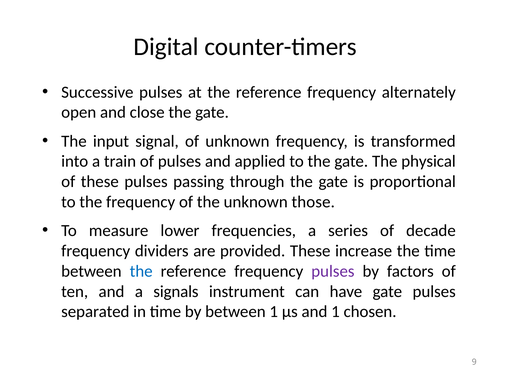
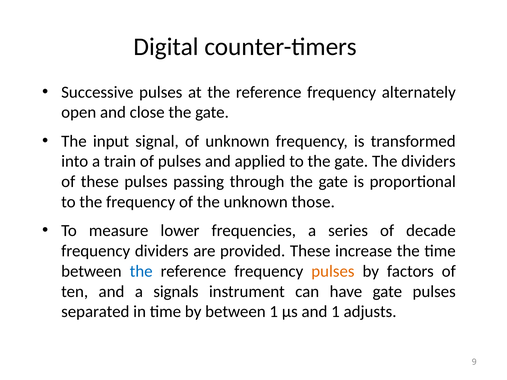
The physical: physical -> dividers (428, 161)
pulses colour: purple -> orange (333, 271)
chosen: chosen -> adjusts (370, 312)
